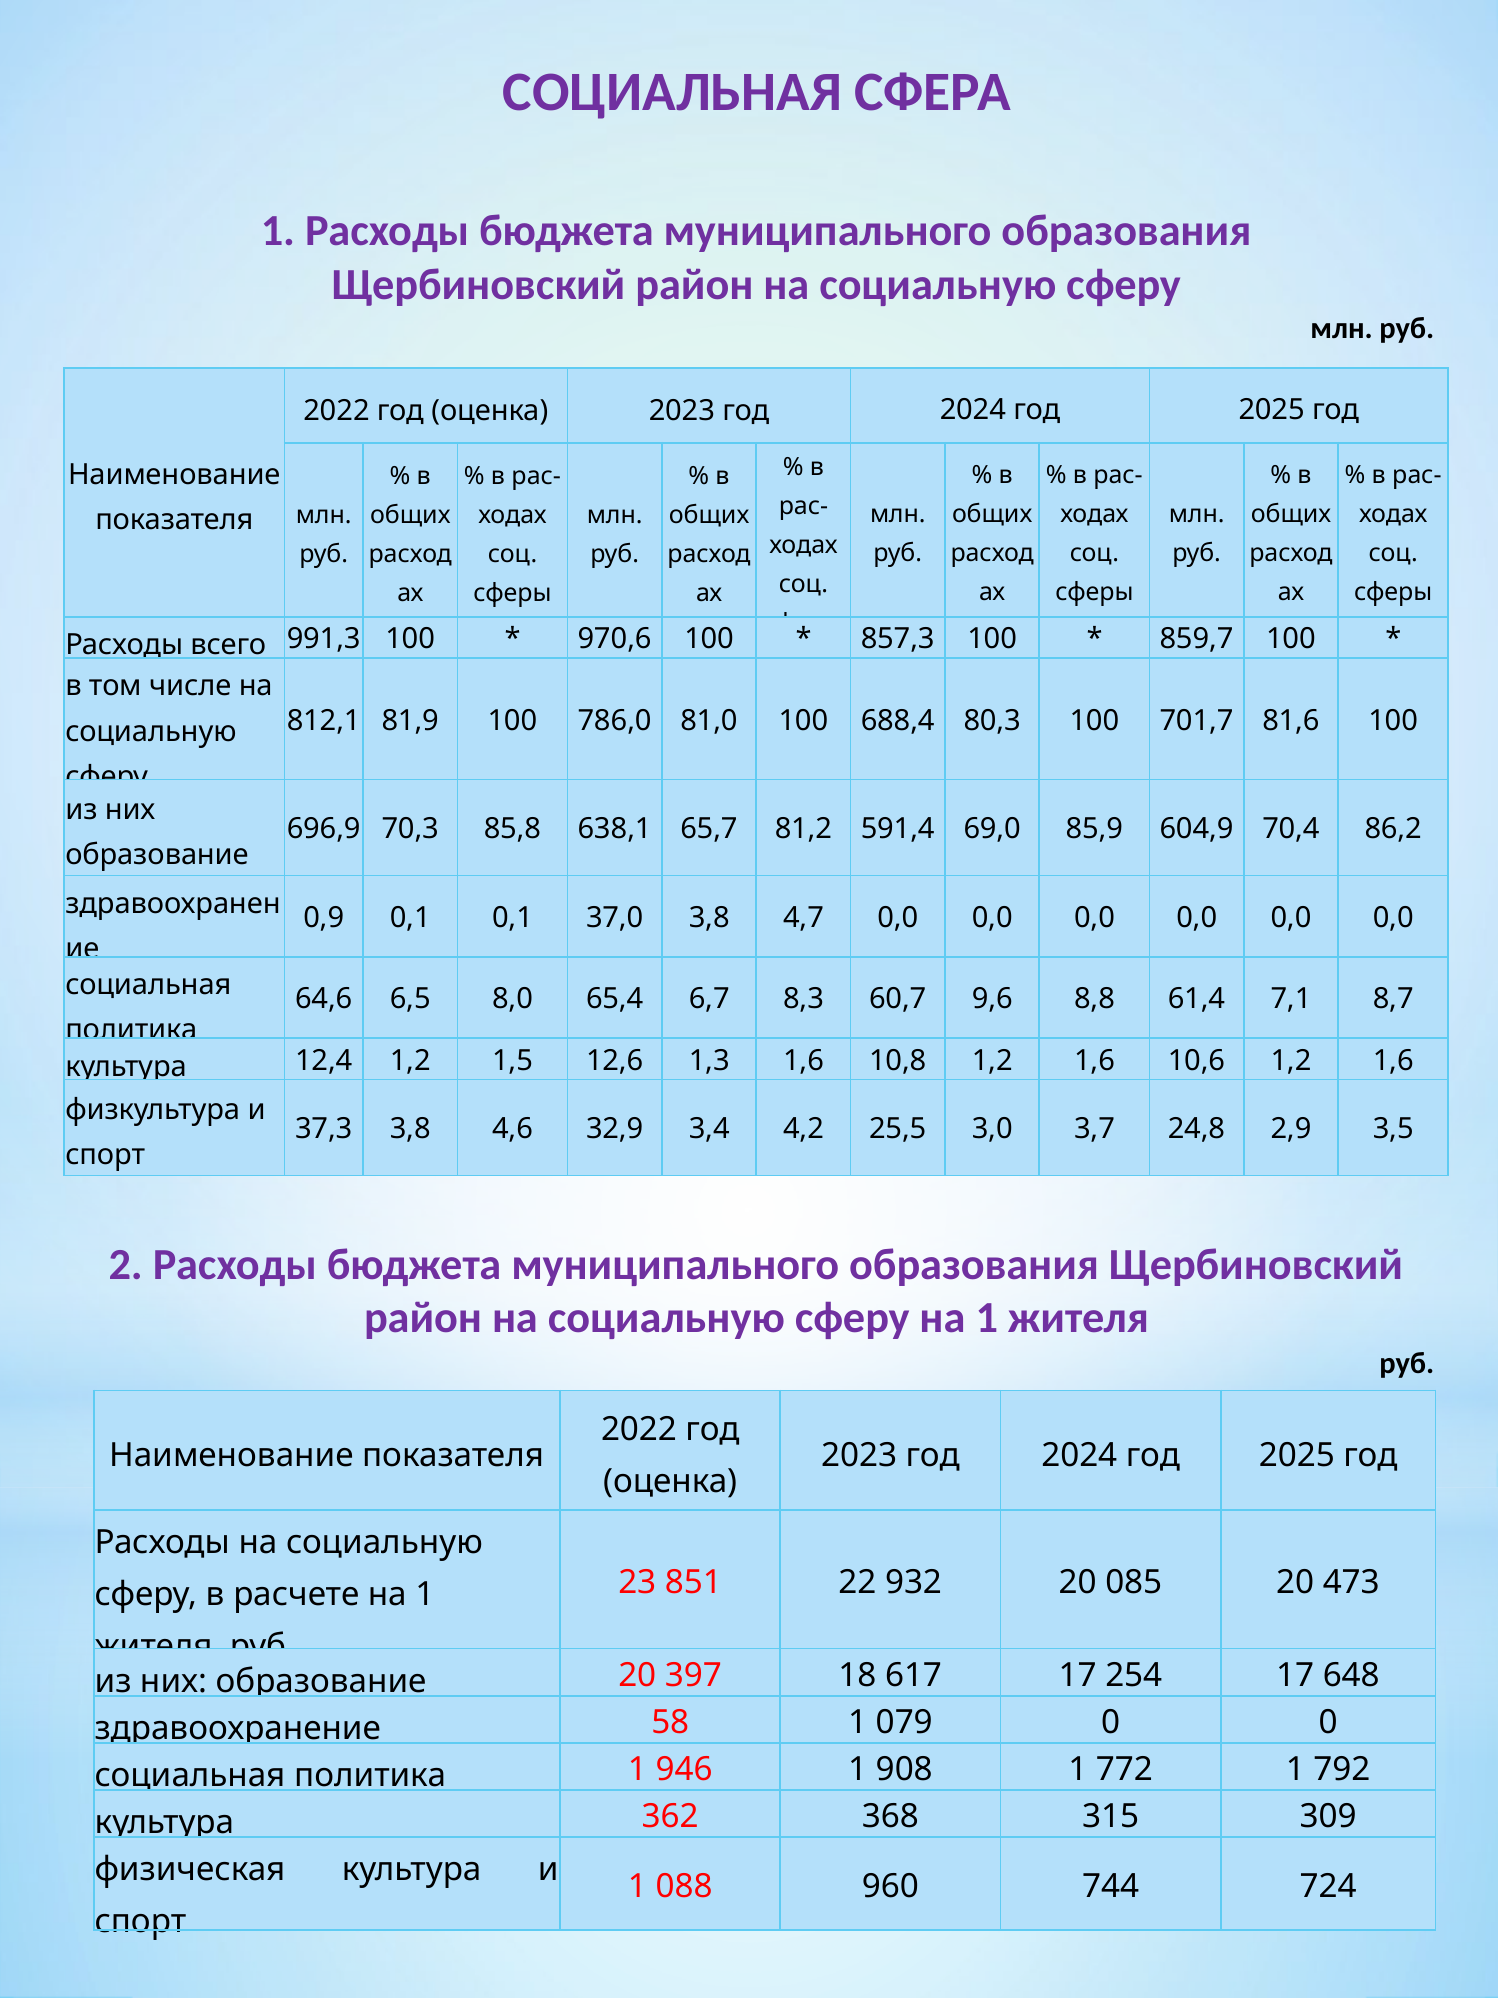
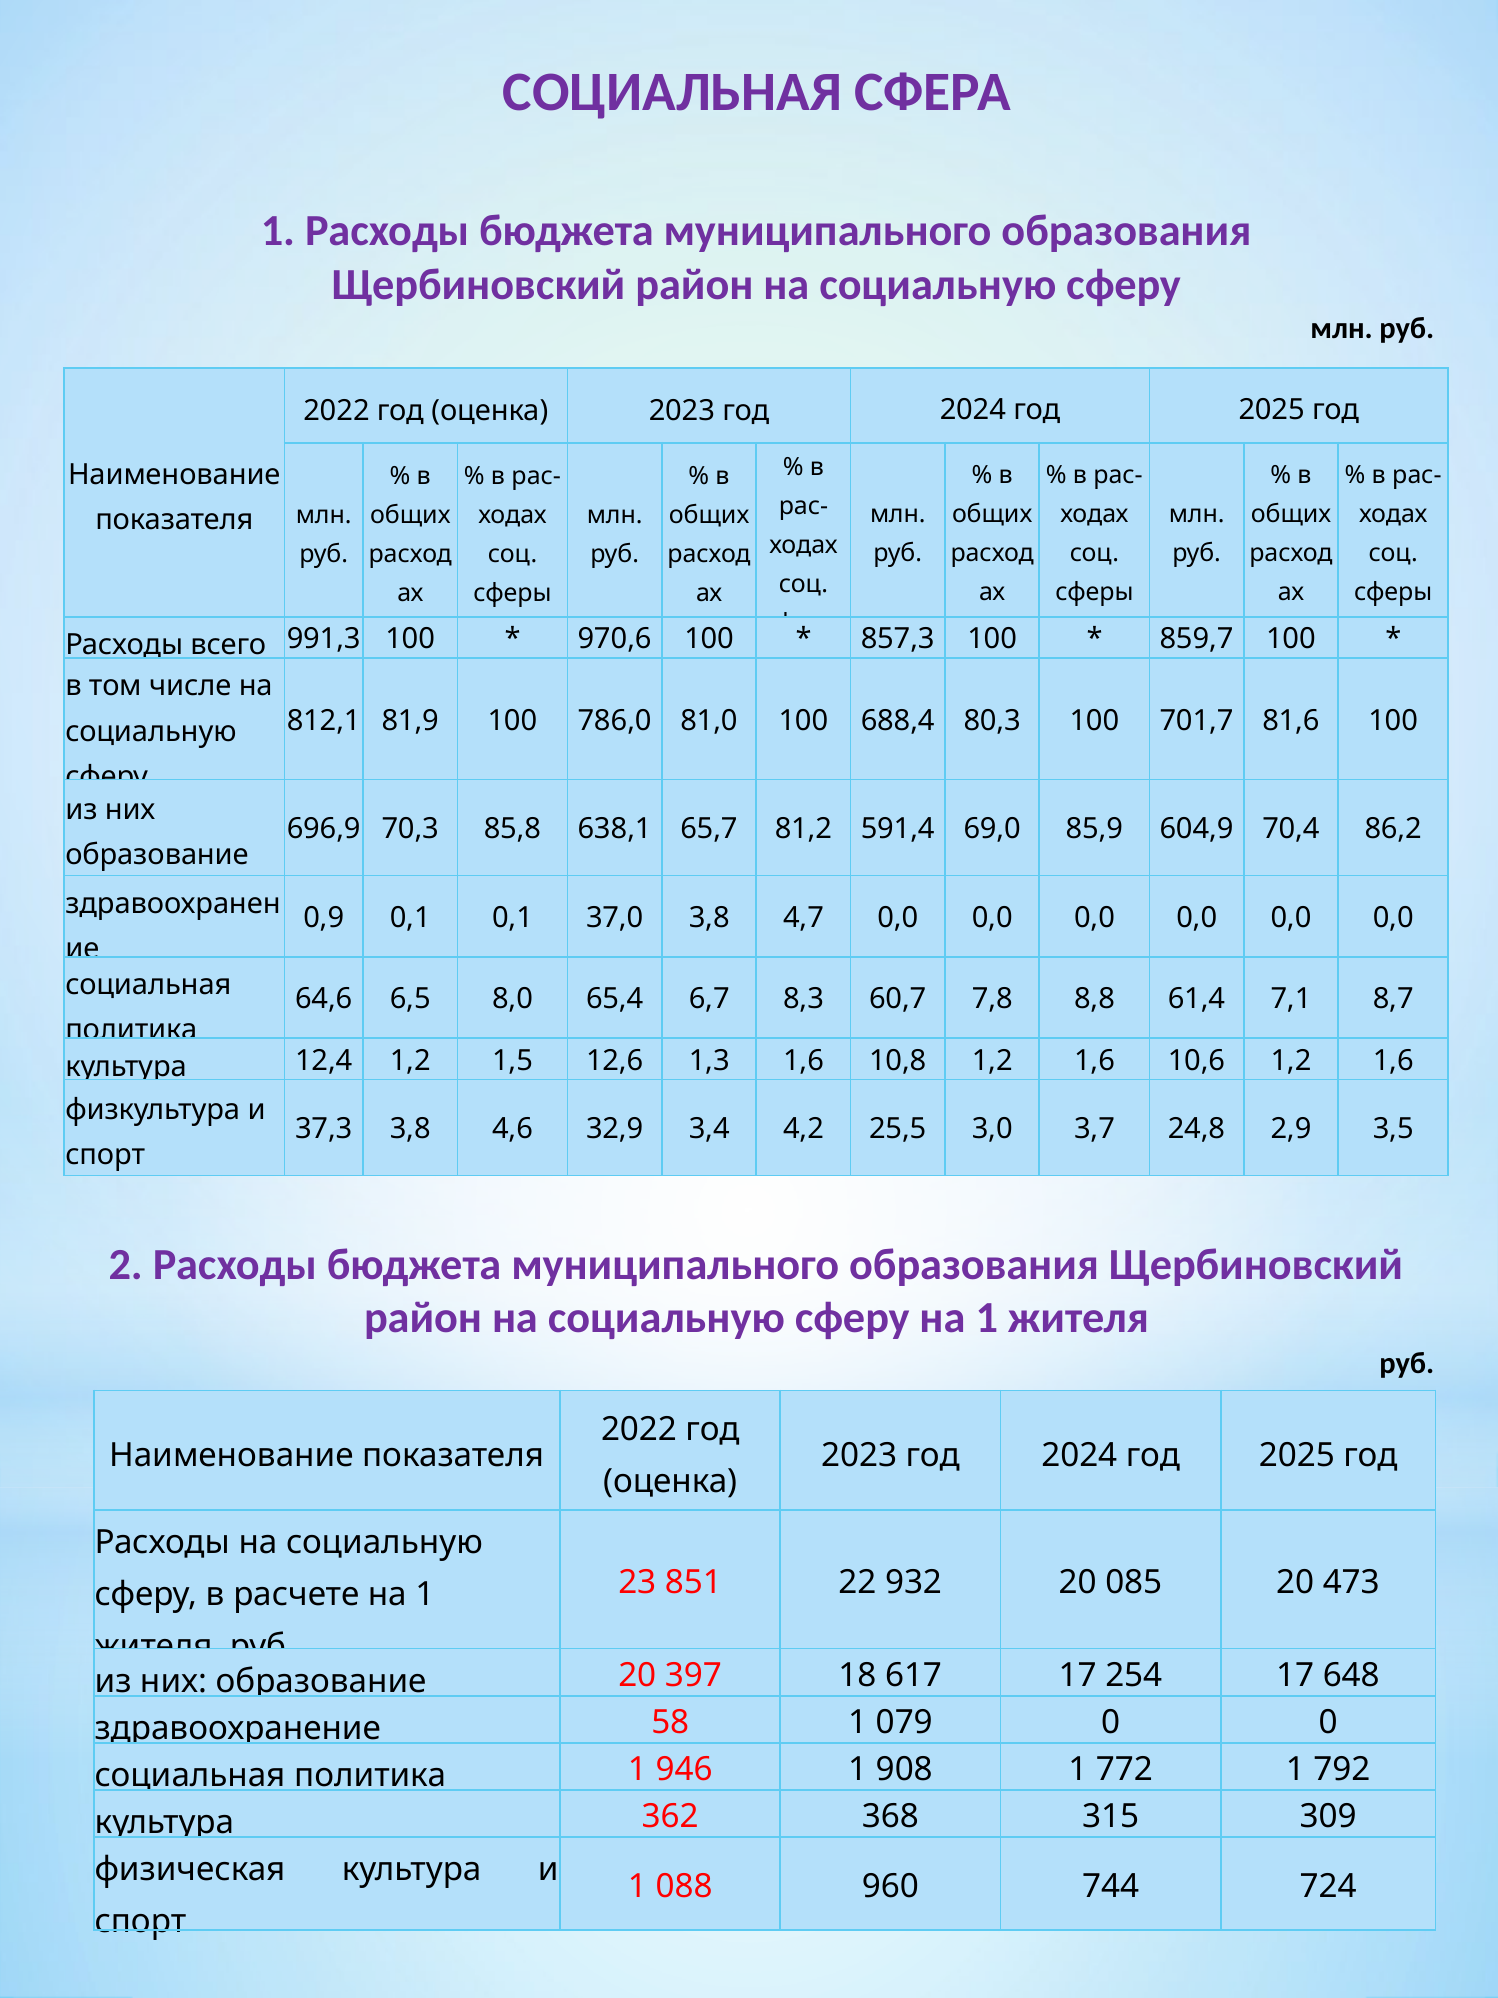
9,6: 9,6 -> 7,8 (992, 999)
